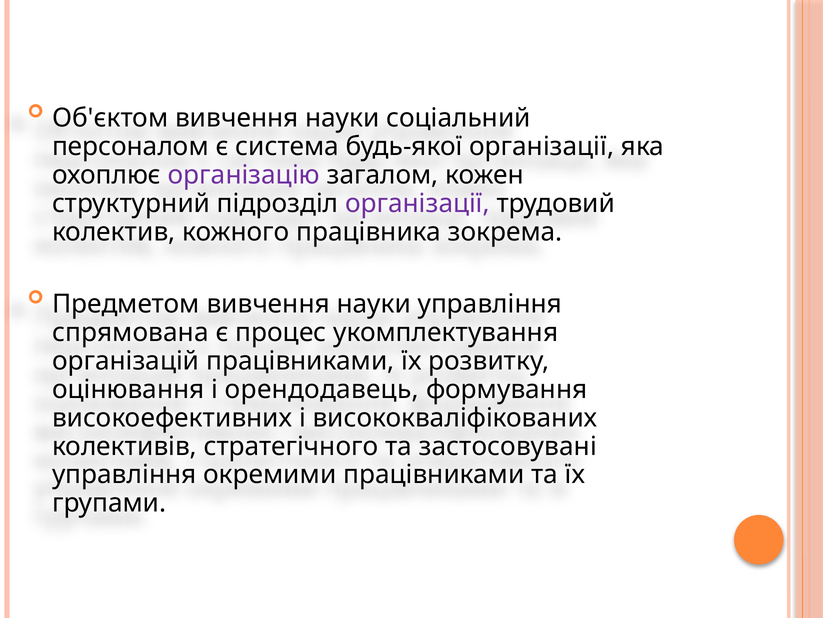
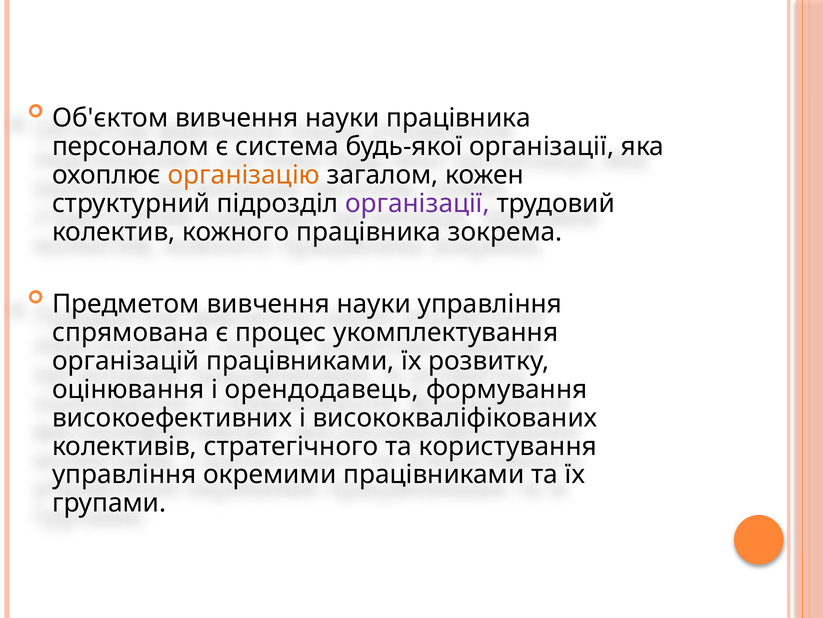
науки соціальний: соціальний -> працівника (459, 118)
організацію colour: purple -> orange (244, 175)
застосовувані: застосовувані -> користування (508, 446)
